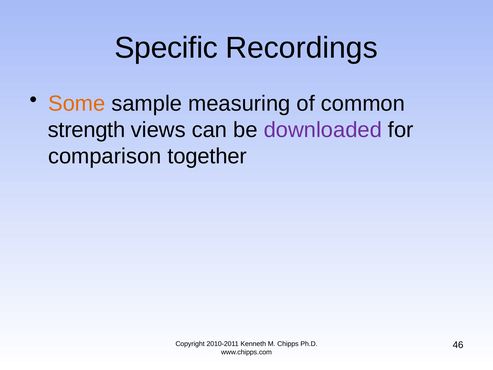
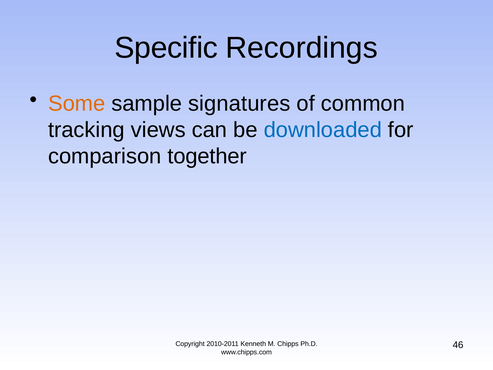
measuring: measuring -> signatures (239, 103)
strength: strength -> tracking (86, 130)
downloaded colour: purple -> blue (323, 130)
